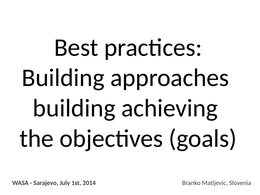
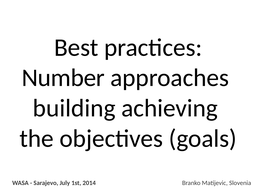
Building: Building -> Number (63, 78)
